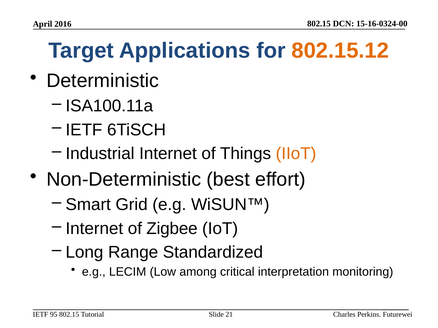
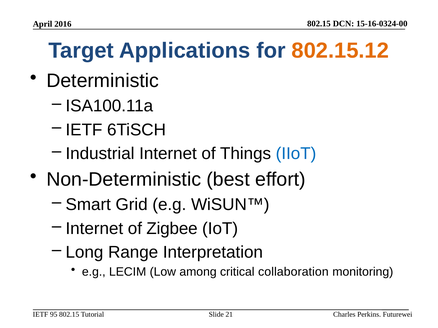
IIoT colour: orange -> blue (296, 154)
Standardized: Standardized -> Interpretation (213, 253)
interpretation: interpretation -> collaboration (293, 272)
